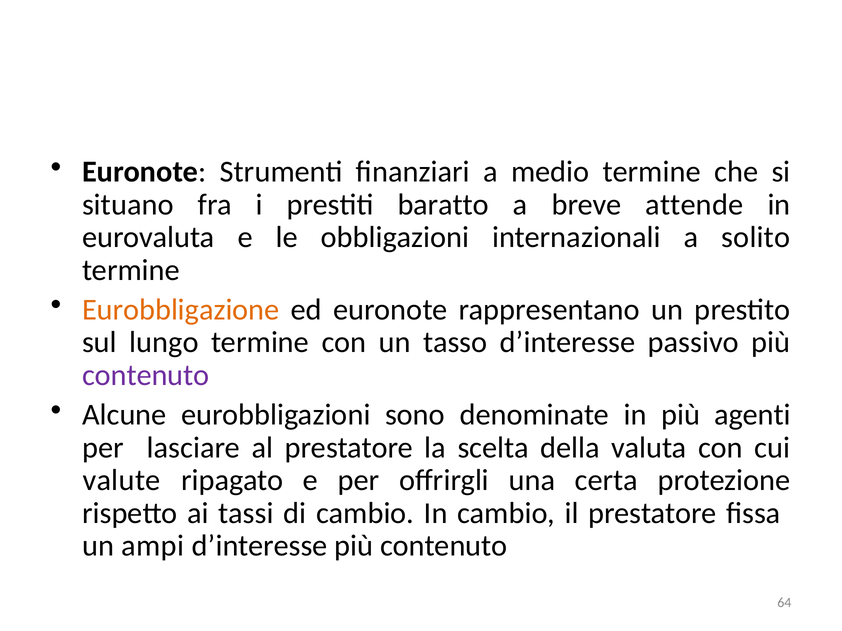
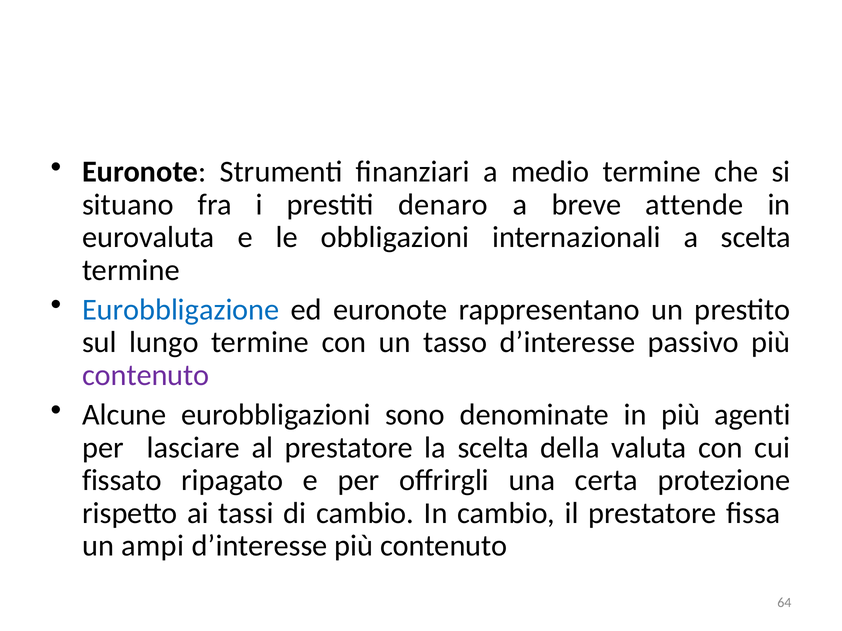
baratto: baratto -> denaro (443, 205)
a solito: solito -> scelta (756, 238)
Eurobbligazione colour: orange -> blue (181, 310)
valute: valute -> fissato (122, 481)
